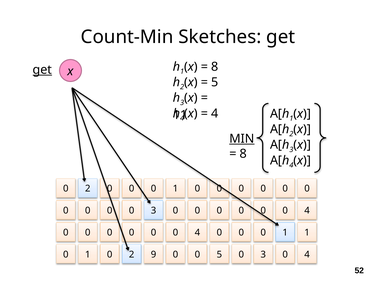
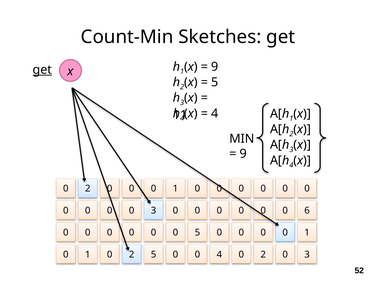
8: 8 -> 9 (215, 67)
MIN underline: present -> none (242, 139)
8: 8 -> 9 (243, 154)
4: 4 -> 6 (307, 211)
4: 4 -> 5 (197, 233)
1: 1 -> 0 (285, 233)
2 9: 9 -> 5 (154, 254)
0 5: 5 -> 4 (219, 254)
3: 3 -> 2 (263, 254)
4: 4 -> 3 (307, 254)
